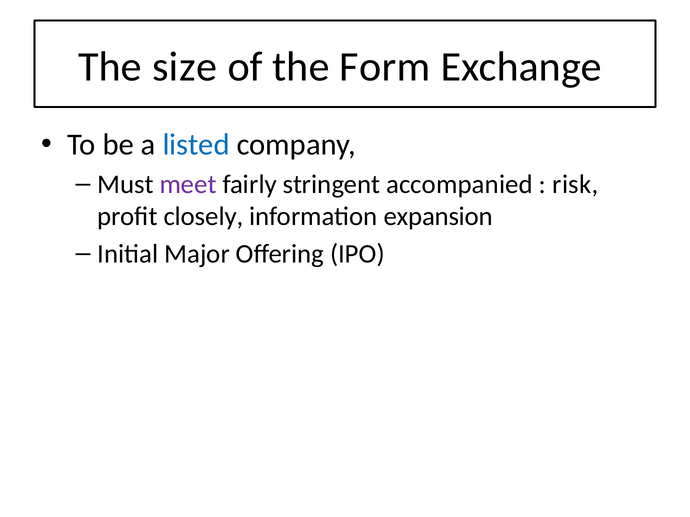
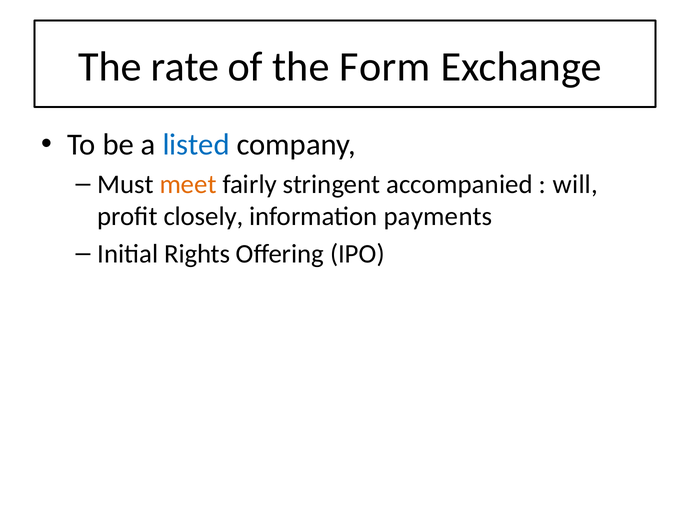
size: size -> rate (185, 67)
meet colour: purple -> orange (188, 184)
risk: risk -> will (575, 184)
expansion: expansion -> payments (438, 217)
Major: Major -> Rights (197, 254)
